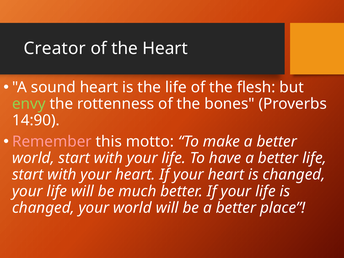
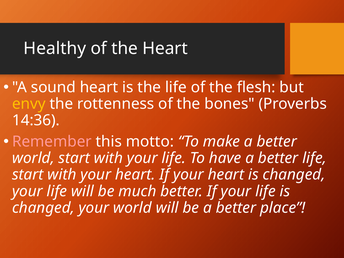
Creator: Creator -> Healthy (55, 49)
envy colour: light green -> yellow (29, 104)
14:90: 14:90 -> 14:36 (36, 120)
